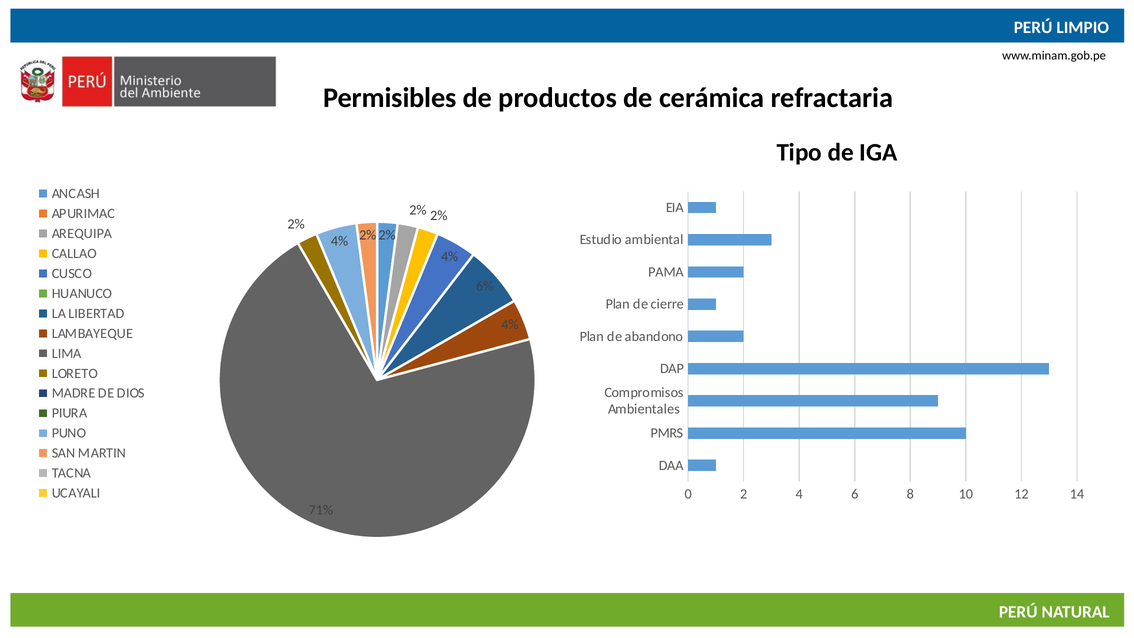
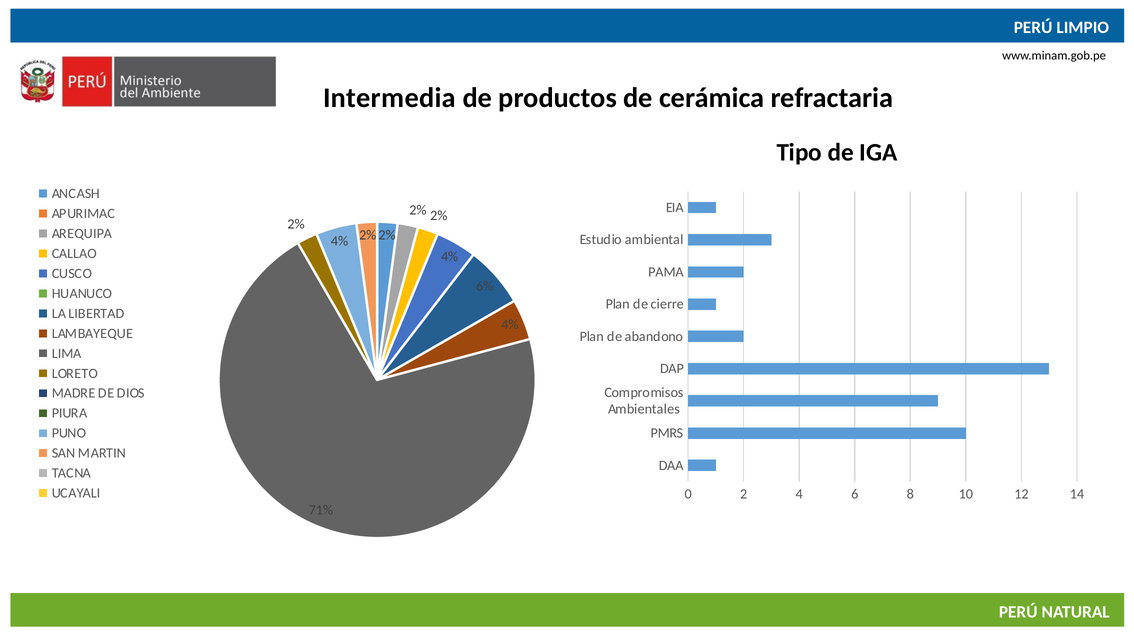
Permisibles: Permisibles -> Intermedia (389, 98)
